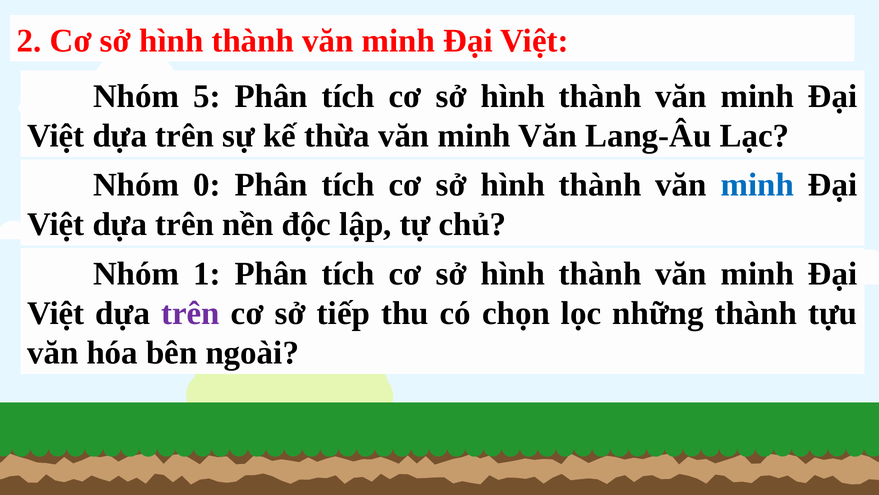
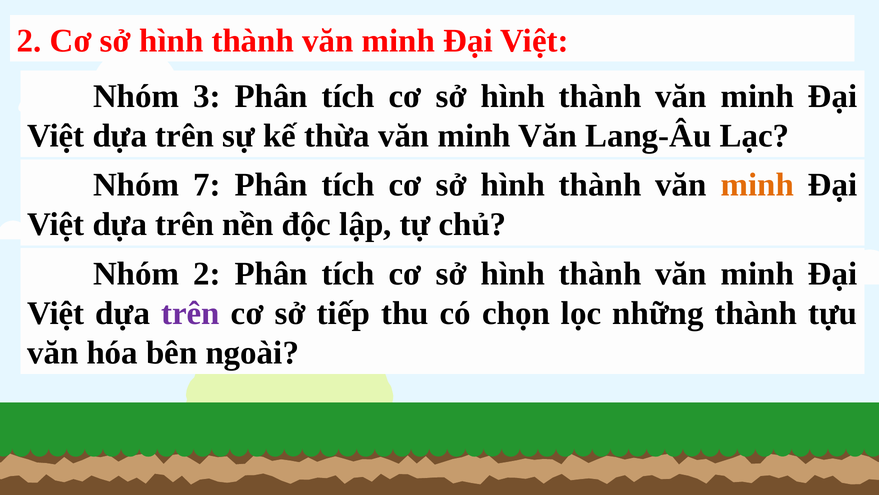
5: 5 -> 3 (207, 96)
0: 0 -> 7 (207, 185)
minh colour: blue -> orange (757, 185)
Nhóm 1: 1 -> 2 (207, 273)
